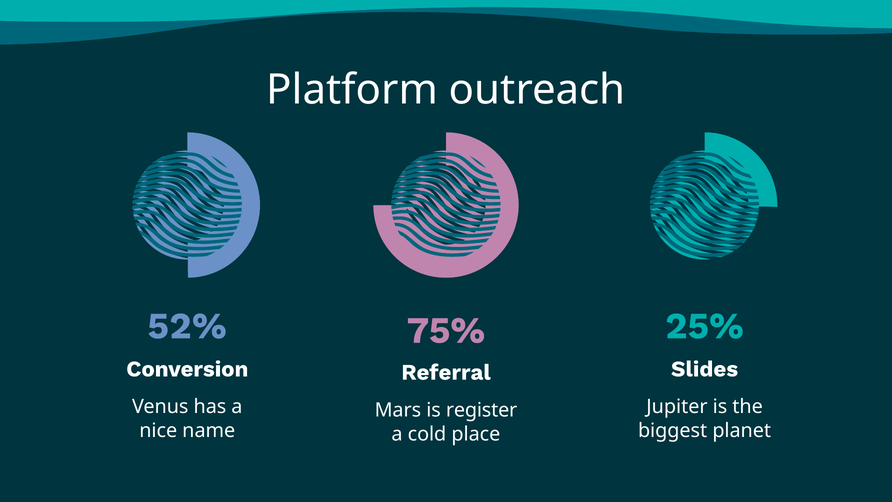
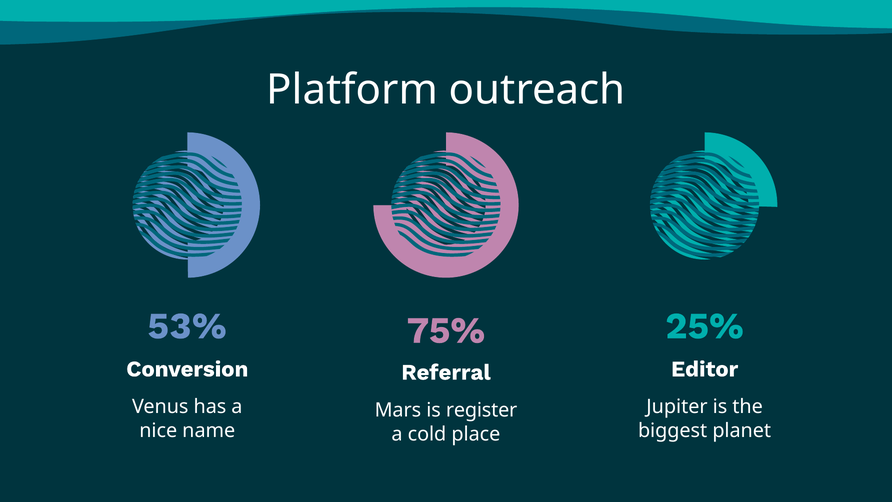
52%: 52% -> 53% (187, 326)
Slides: Slides -> Editor (705, 369)
